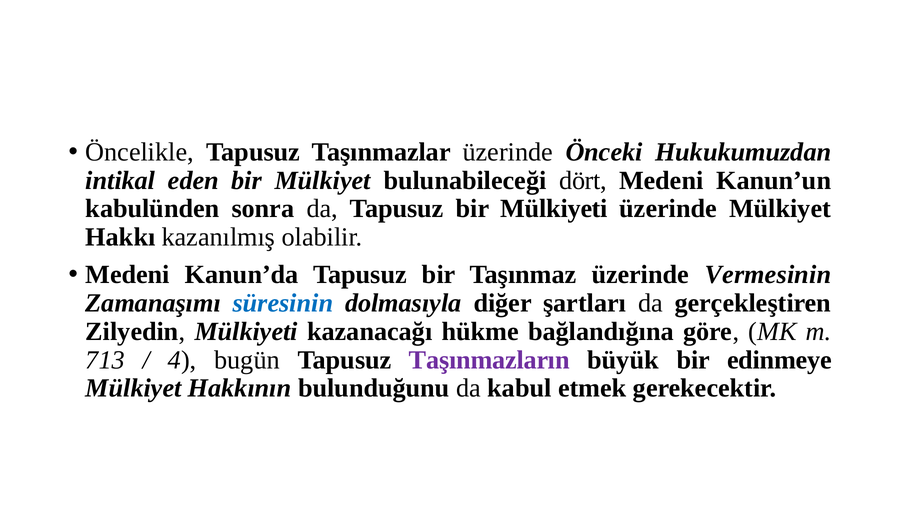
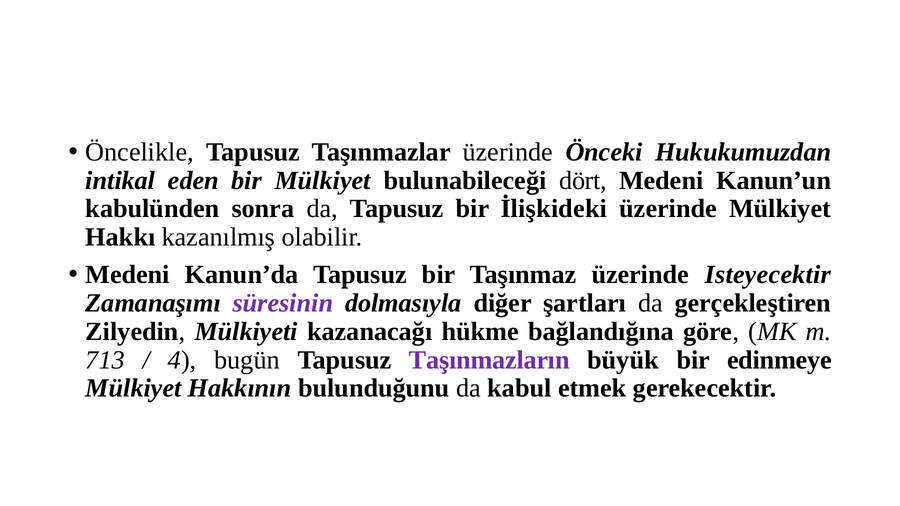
bir Mülkiyeti: Mülkiyeti -> İlişkideki (554, 209)
Vermesinin: Vermesinin -> Isteyecektir (768, 275)
süresinin colour: blue -> purple (283, 303)
